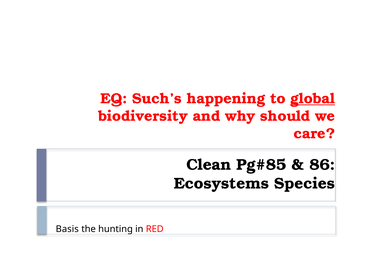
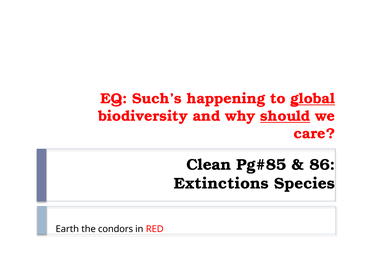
should underline: none -> present (285, 116)
Ecosystems: Ecosystems -> Extinctions (221, 183)
Basis: Basis -> Earth (67, 229)
hunting: hunting -> condors (116, 229)
